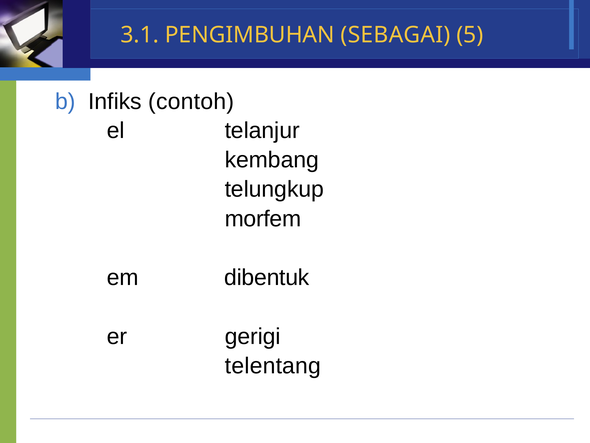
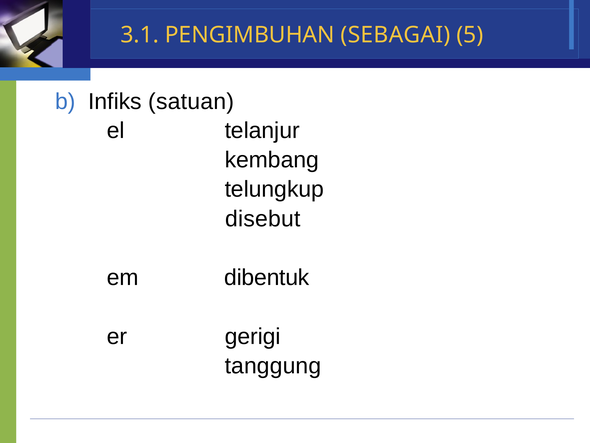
contoh: contoh -> satuan (191, 102)
morfem: morfem -> disebut (263, 219)
telentang: telentang -> tanggung (273, 365)
